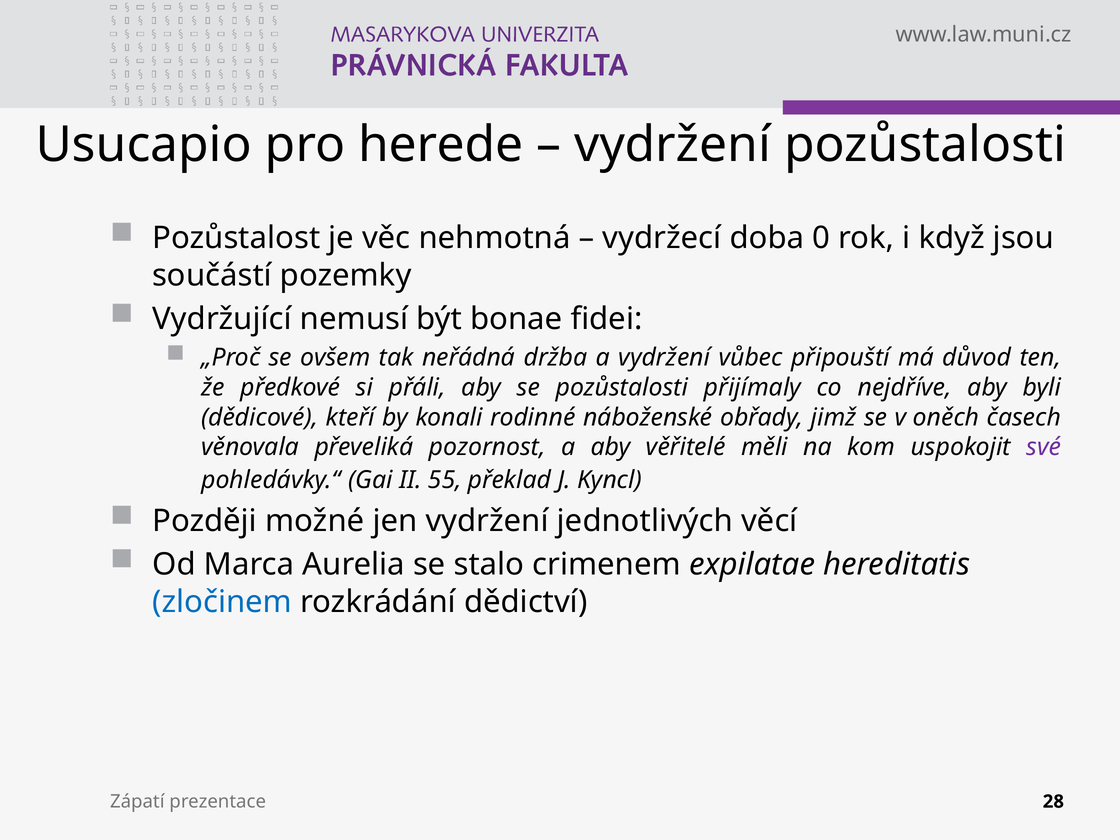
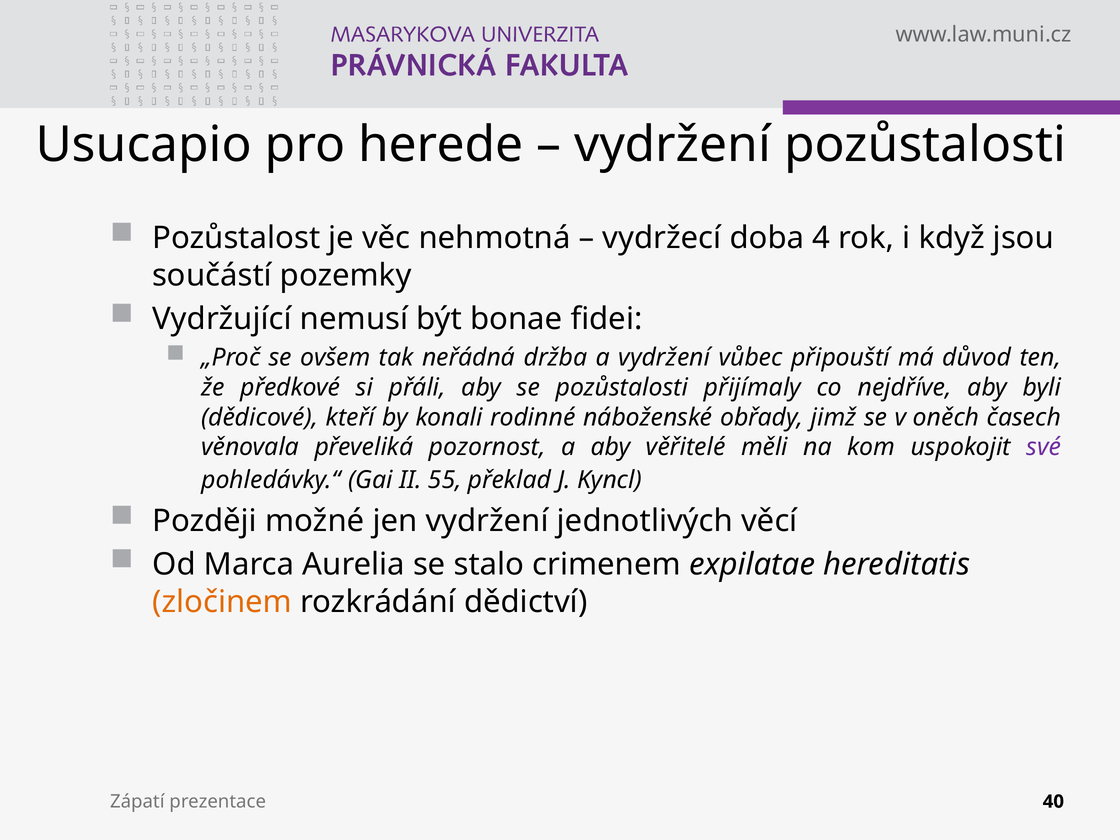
0: 0 -> 4 (821, 238)
zločinem colour: blue -> orange (222, 602)
28: 28 -> 40 (1053, 802)
